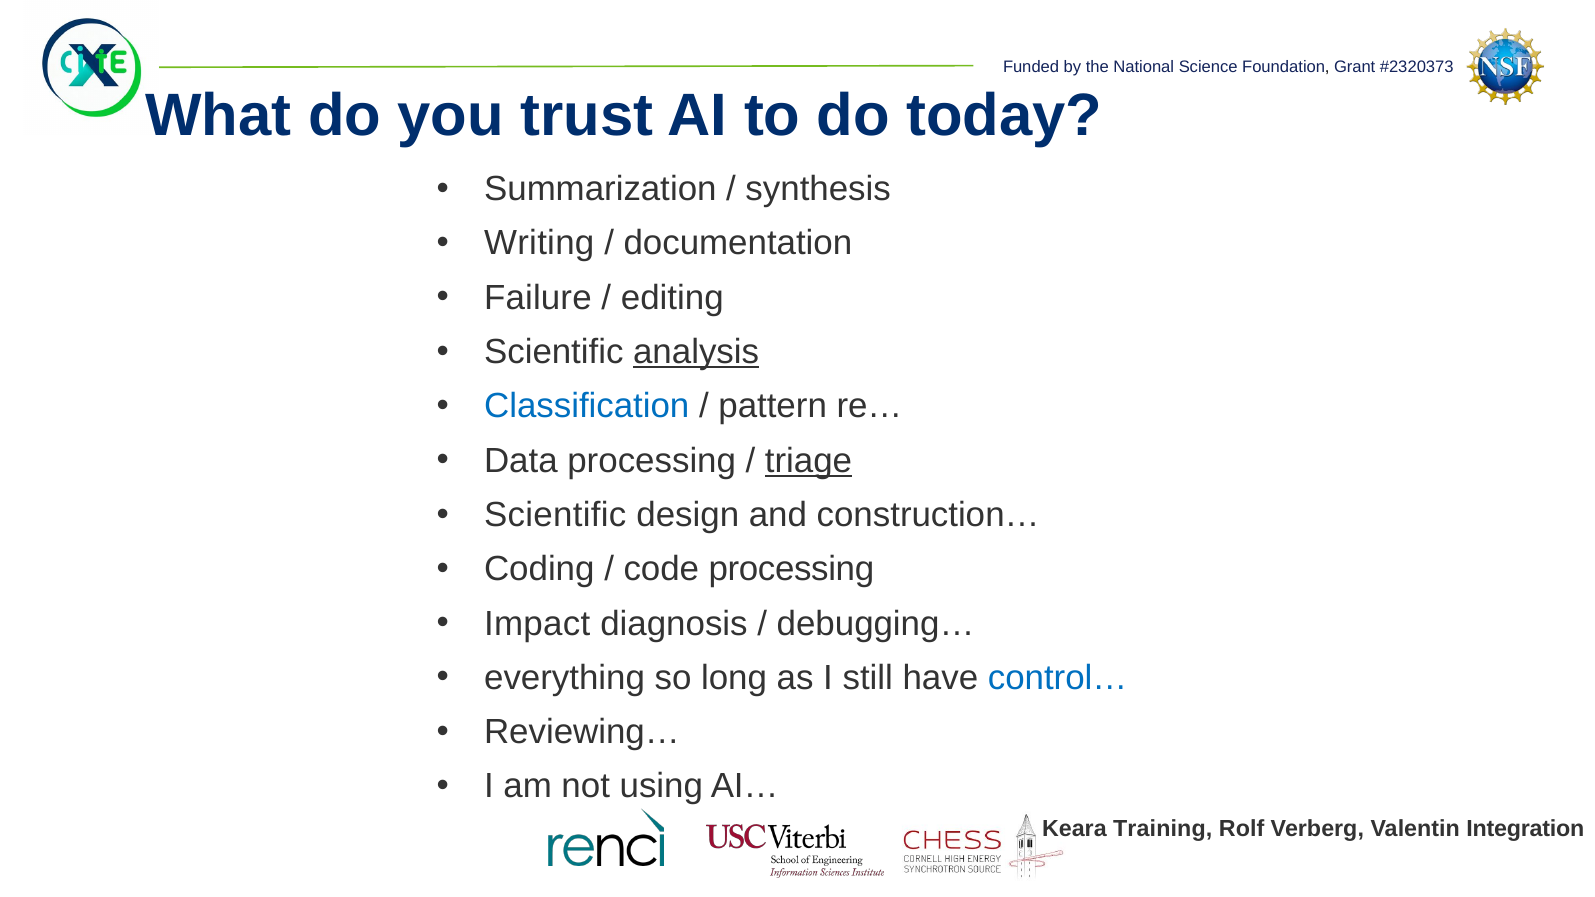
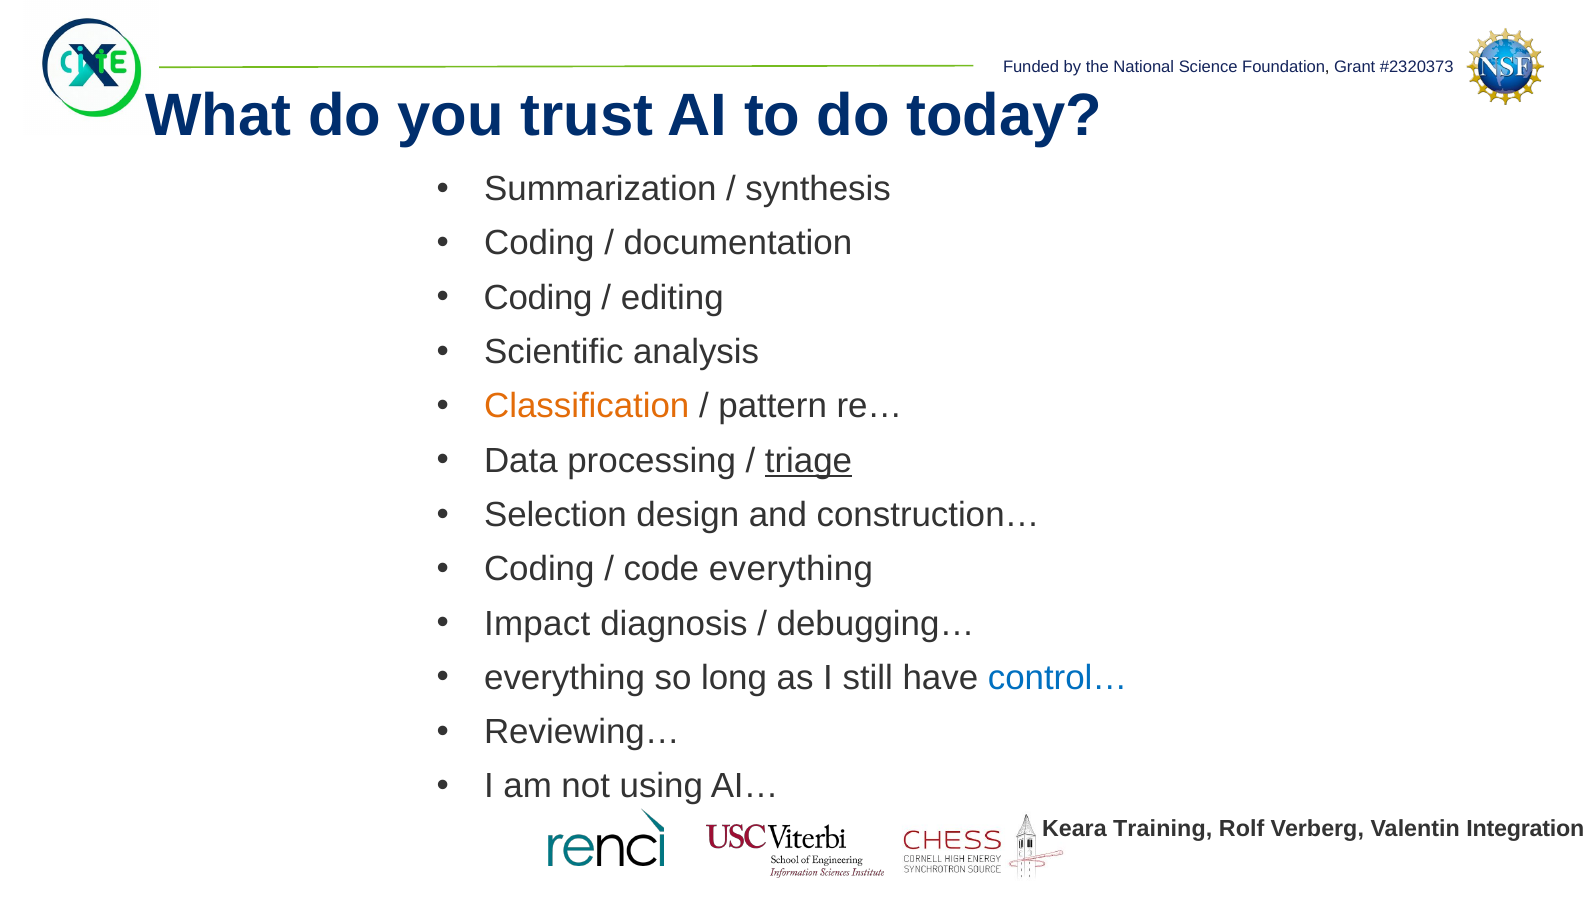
Writing: Writing -> Coding (539, 244)
Failure: Failure -> Coding (538, 298)
analysis underline: present -> none (696, 352)
Classification colour: blue -> orange (587, 406)
Scientific: Scientific -> Selection (555, 515)
code processing: processing -> everything (791, 569)
